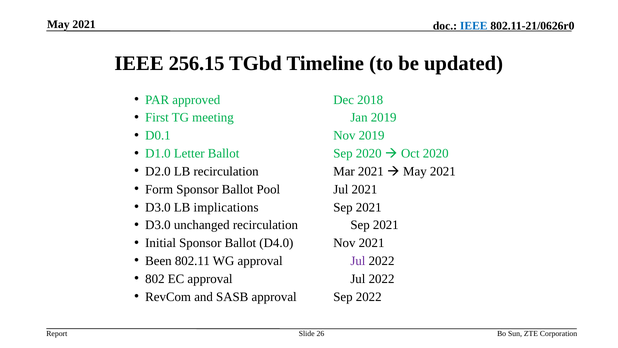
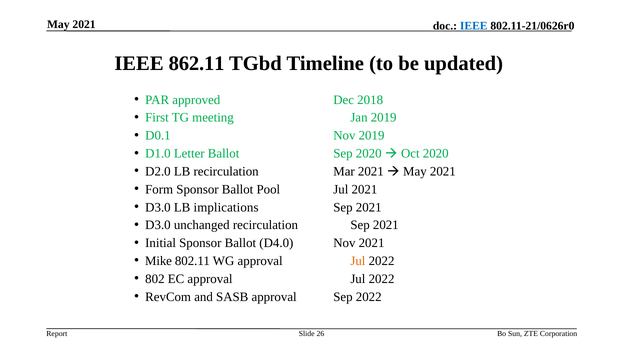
256.15: 256.15 -> 862.11 (197, 63)
Been: Been -> Mike (159, 261)
Jul colour: purple -> orange (358, 261)
